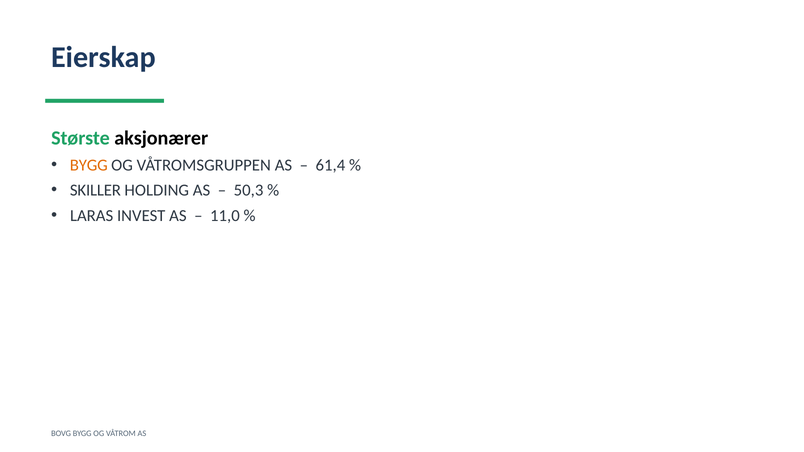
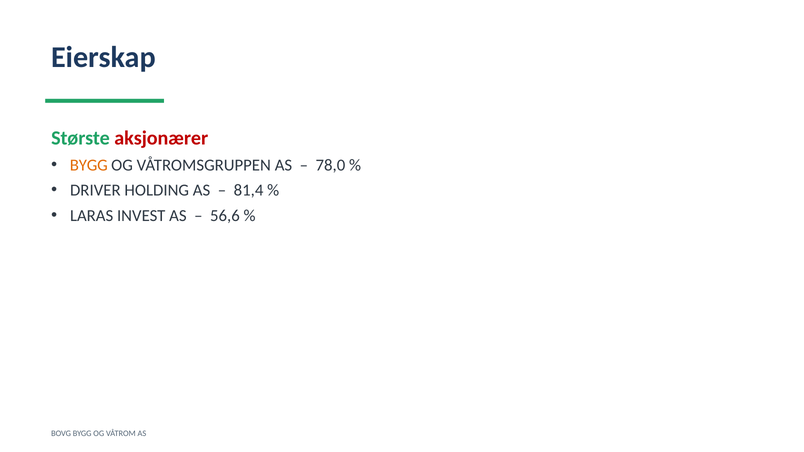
aksjonærer colour: black -> red (161, 138)
61,4: 61,4 -> 78,0 (330, 165)
SKILLER: SKILLER -> DRIVER (95, 190)
50,3: 50,3 -> 81,4 (249, 190)
11,0: 11,0 -> 56,6 (225, 216)
